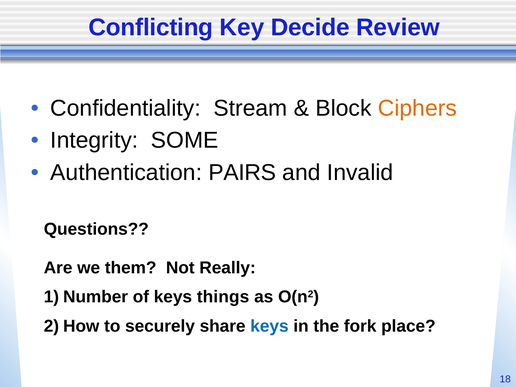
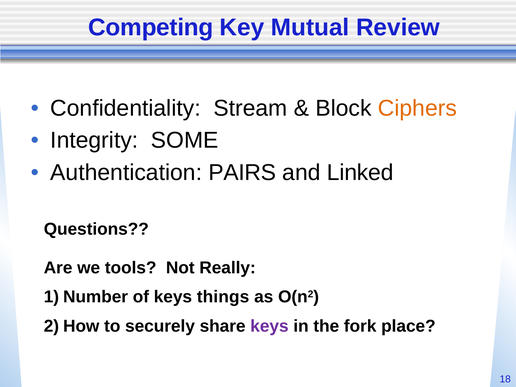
Conflicting: Conflicting -> Competing (151, 27)
Decide: Decide -> Mutual (310, 27)
Invalid: Invalid -> Linked (360, 172)
them: them -> tools (131, 268)
keys colour: blue -> purple (269, 326)
